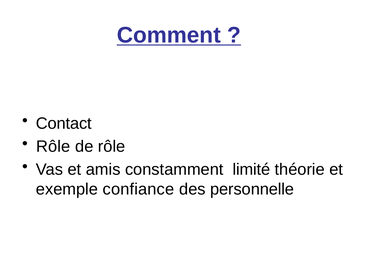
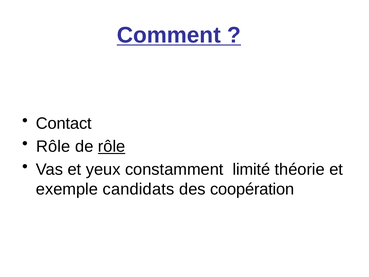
rôle underline: none -> present (112, 146)
amis: amis -> yeux (103, 169)
confiance: confiance -> candidats (138, 189)
personnelle: personnelle -> coopération (252, 189)
